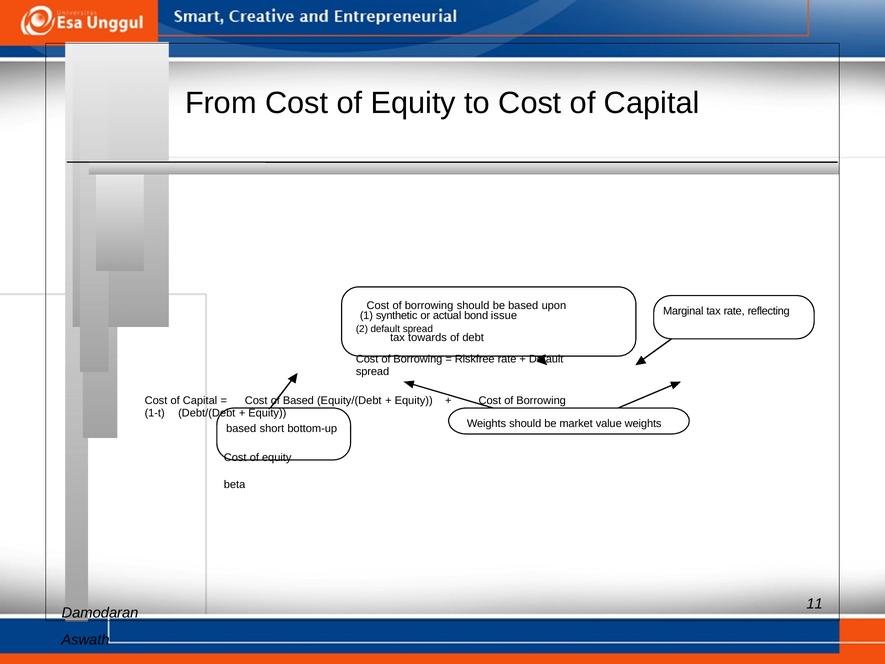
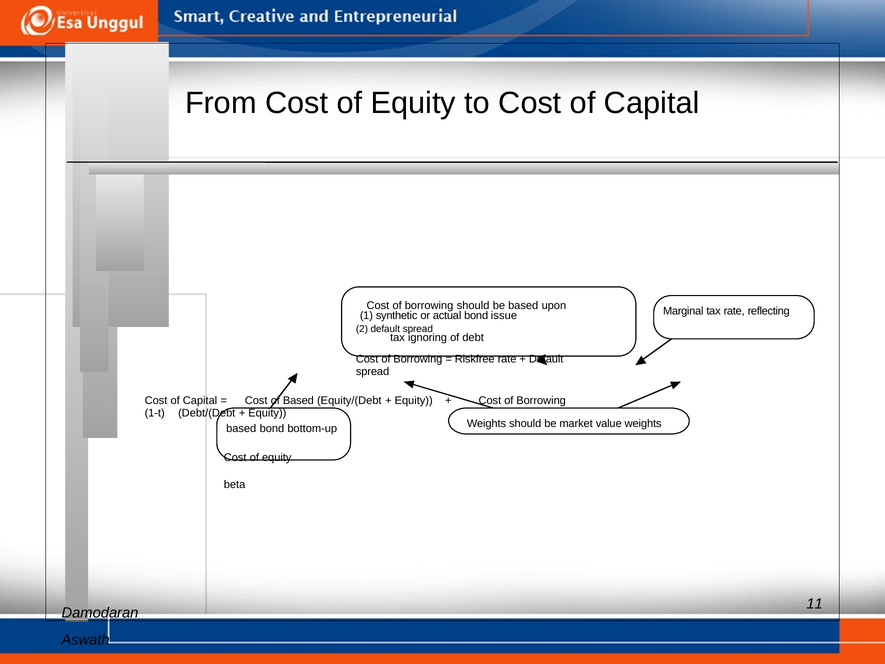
towards: towards -> ignoring (428, 338)
based short: short -> bond (272, 428)
